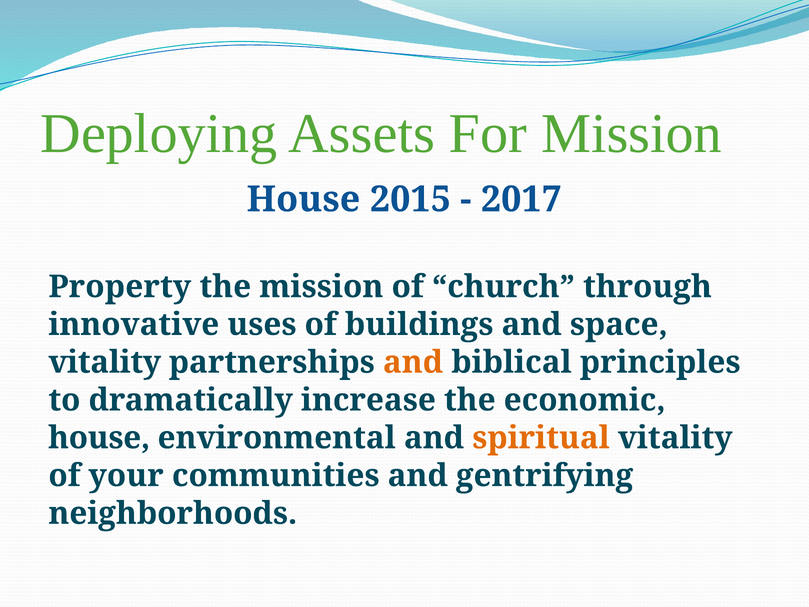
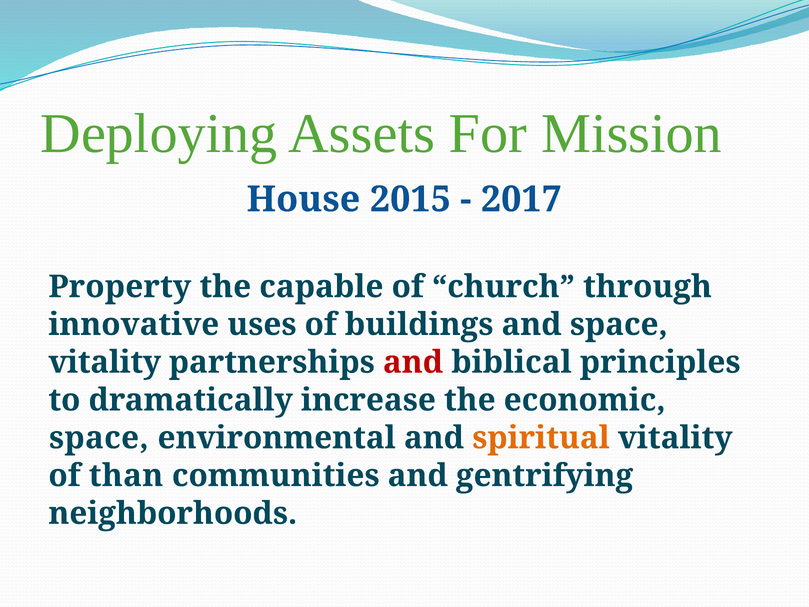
the mission: mission -> capable (321, 287)
and colour: orange -> red (413, 362)
house: house -> space (99, 438)
your: your -> than (126, 475)
